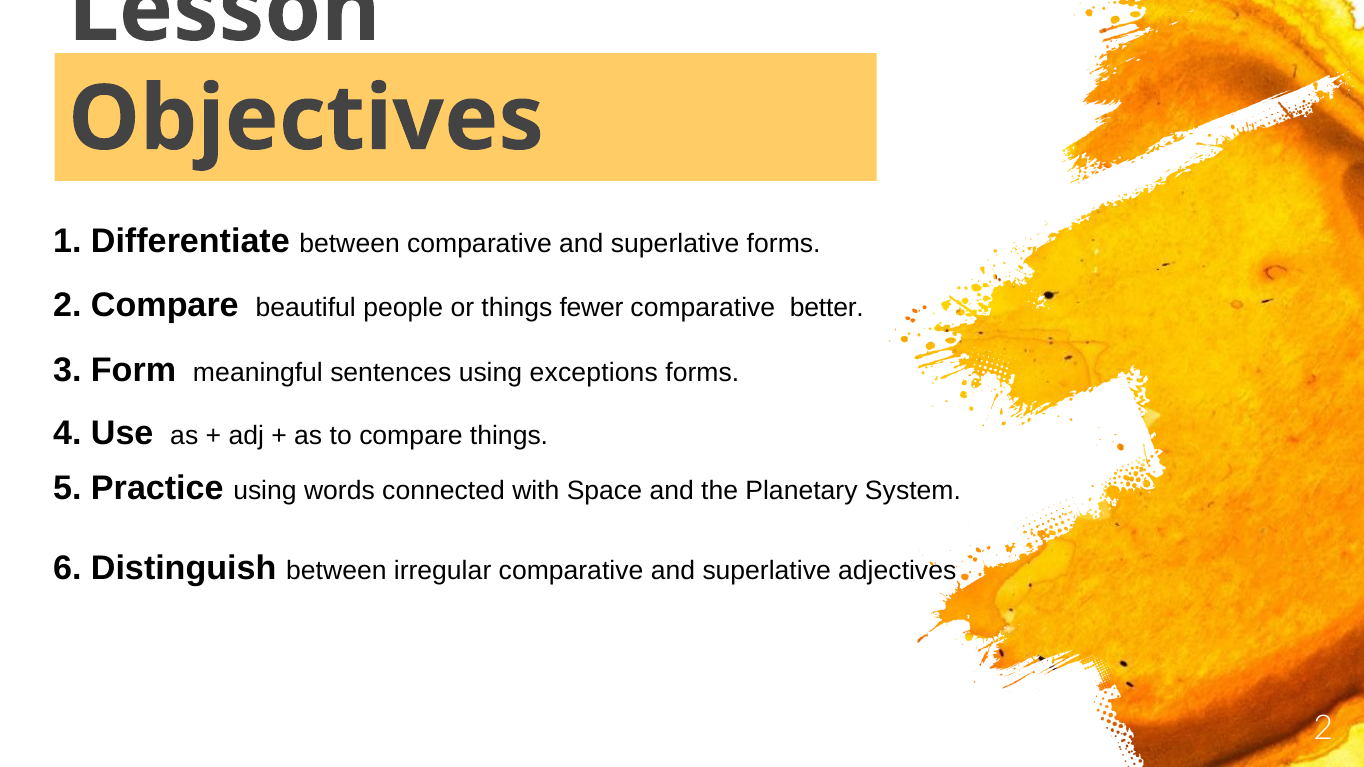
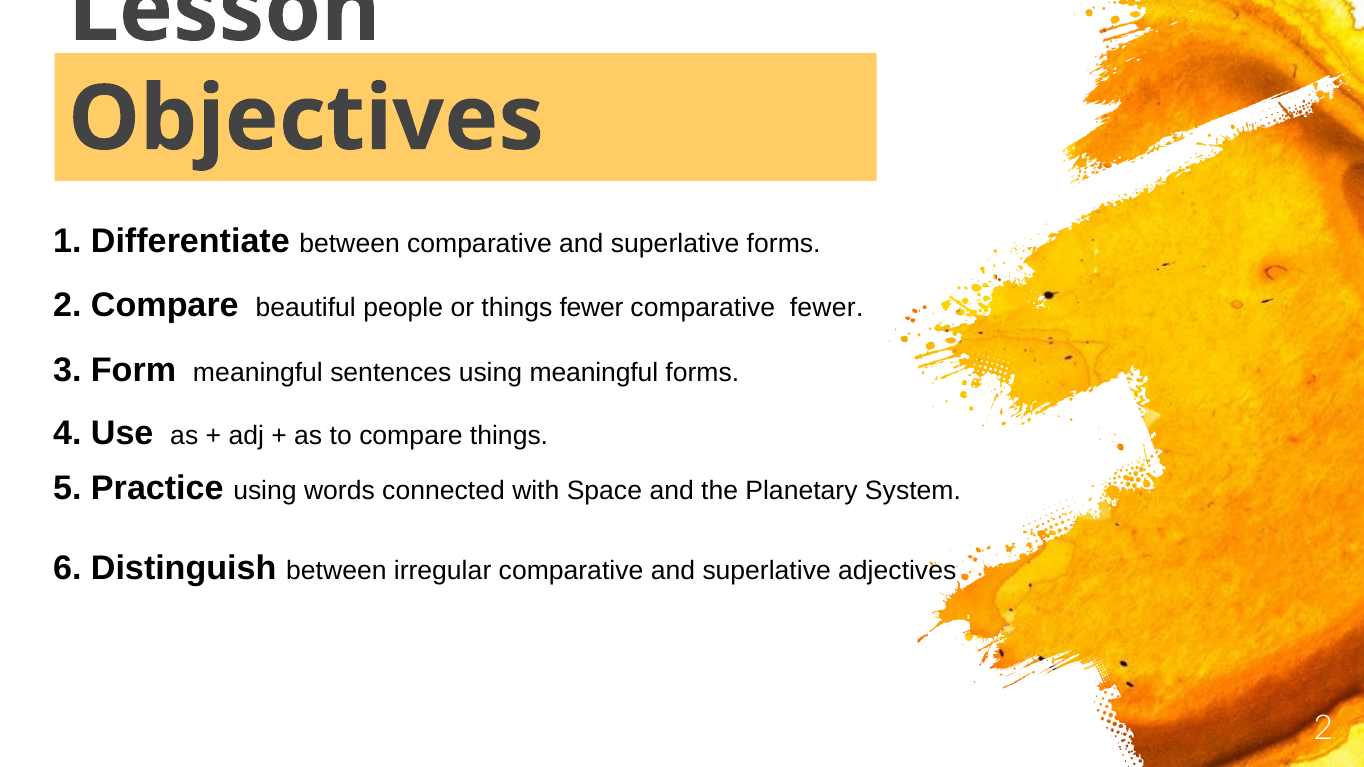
comparative better: better -> fewer (827, 307)
using exceptions: exceptions -> meaningful (594, 373)
